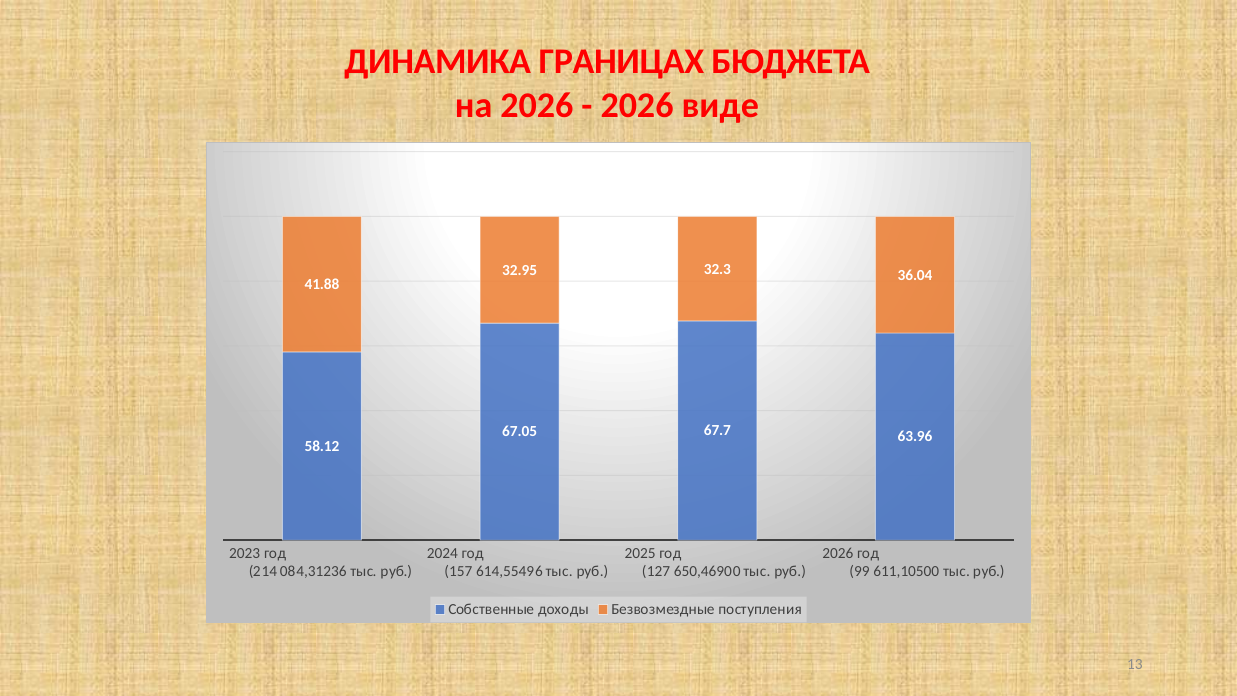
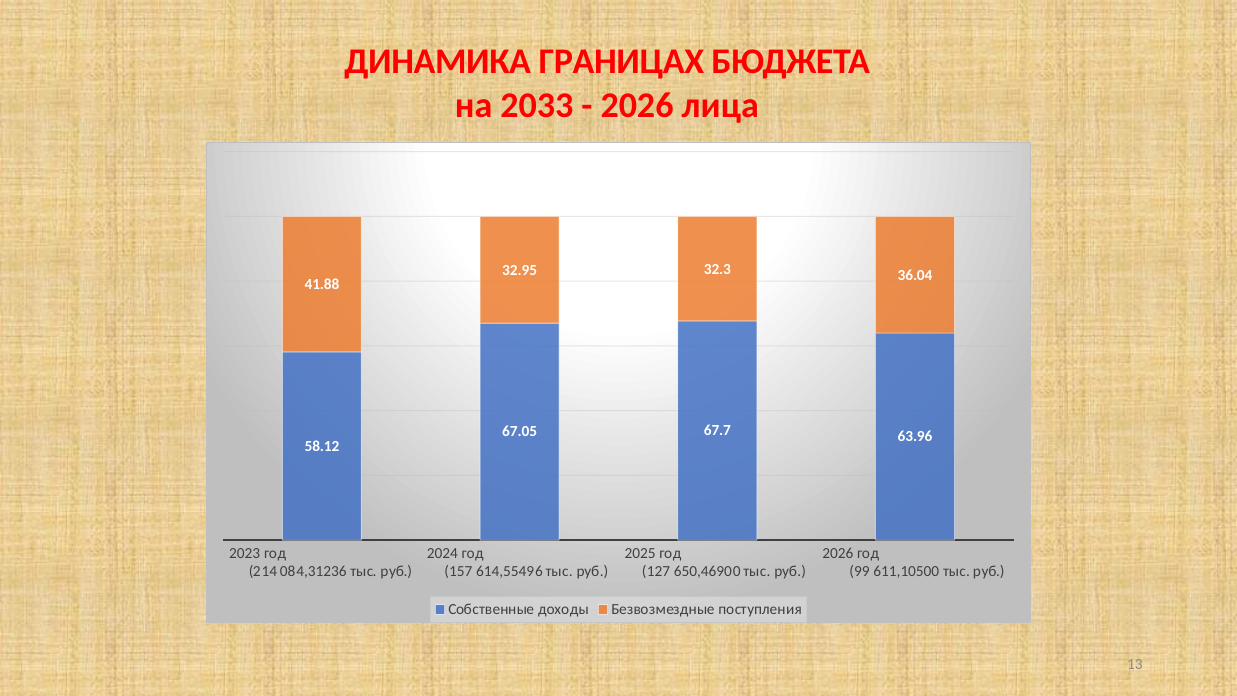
на 2026: 2026 -> 2033 (537, 105)
виде: виде -> лица (720, 105)
